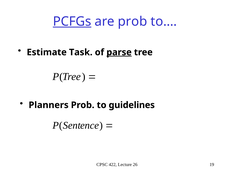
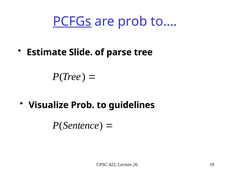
Task: Task -> Slide (81, 52)
parse underline: present -> none (119, 52)
Planners: Planners -> Visualize (49, 105)
